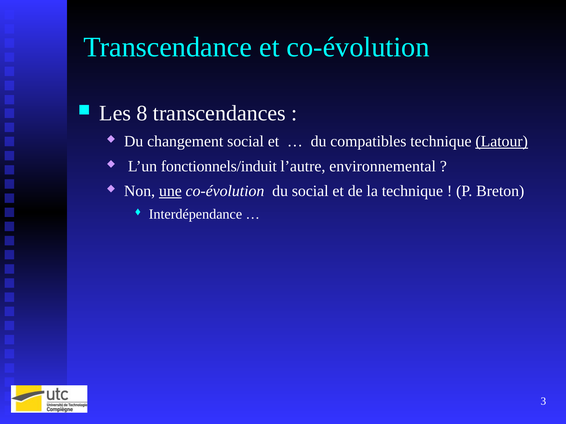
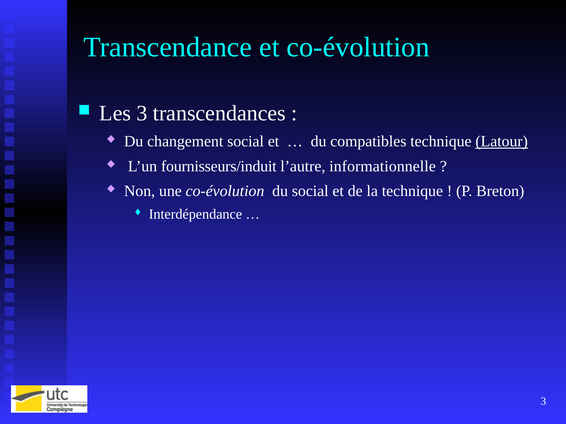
Les 8: 8 -> 3 (142, 113)
fonctionnels/induit: fonctionnels/induit -> fournisseurs/induit (219, 166)
environnemental: environnemental -> informationnelle (383, 166)
une underline: present -> none (170, 191)
